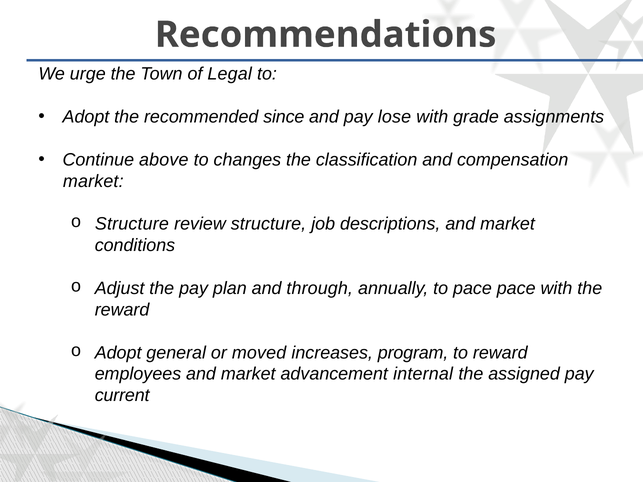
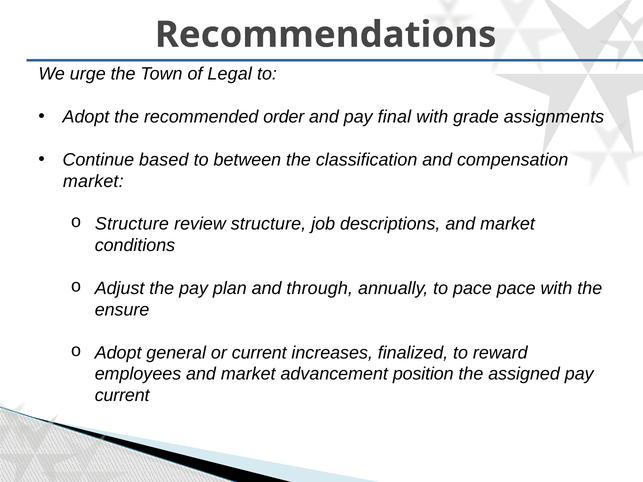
since: since -> order (284, 117)
lose: lose -> final (394, 117)
above: above -> based (164, 160)
changes: changes -> between (247, 160)
reward: reward -> ensure (122, 310)
or moved: moved -> current (259, 353)
program: program -> finalized (413, 353)
internal: internal -> position (423, 374)
